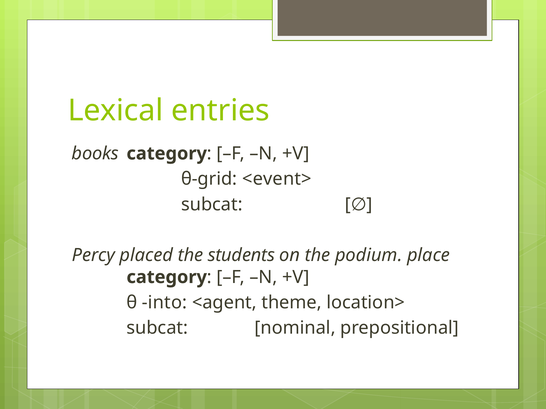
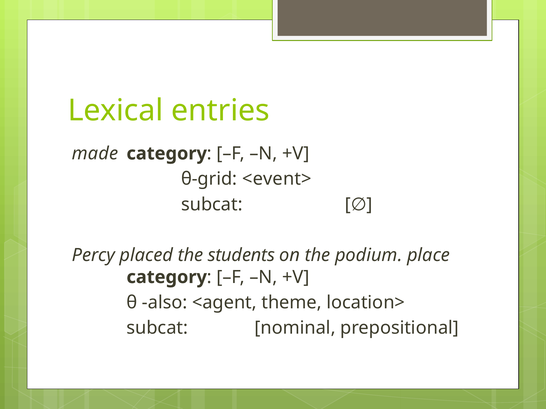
books: books -> made (95, 154)
into: into -> also (165, 303)
